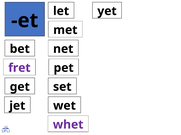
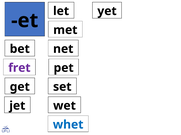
whet colour: purple -> blue (68, 125)
